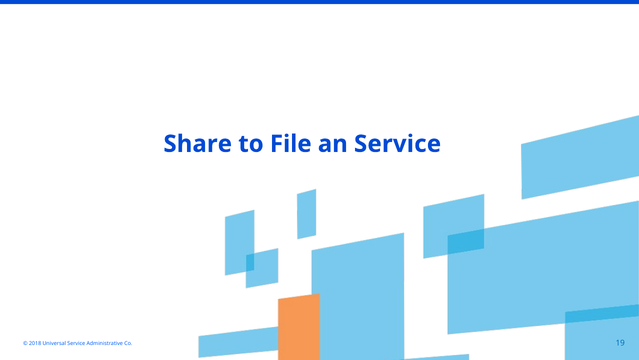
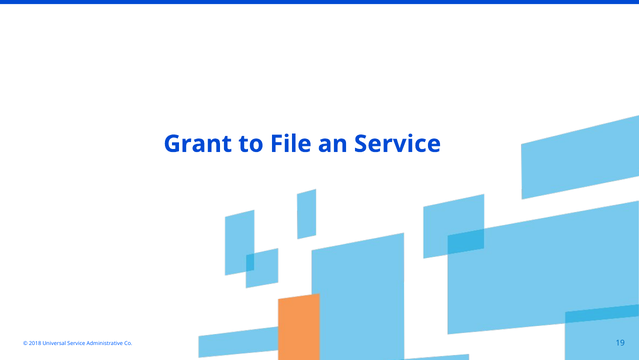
Share: Share -> Grant (198, 144)
